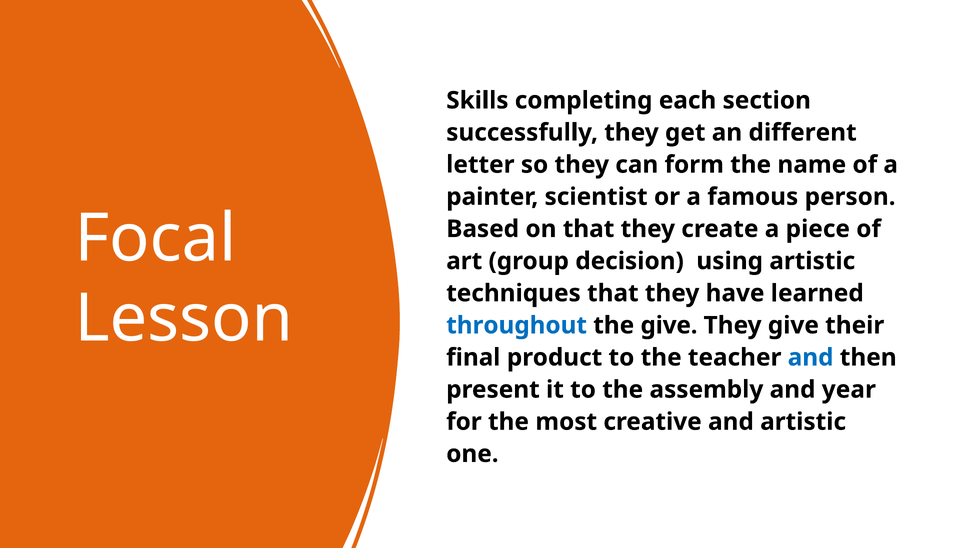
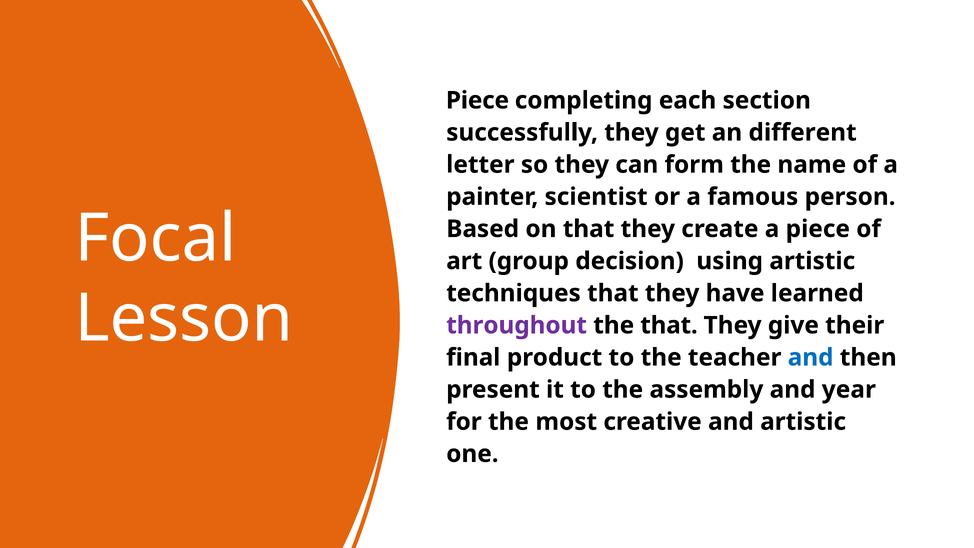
Skills: Skills -> Piece (477, 100)
throughout colour: blue -> purple (517, 325)
the give: give -> that (669, 325)
